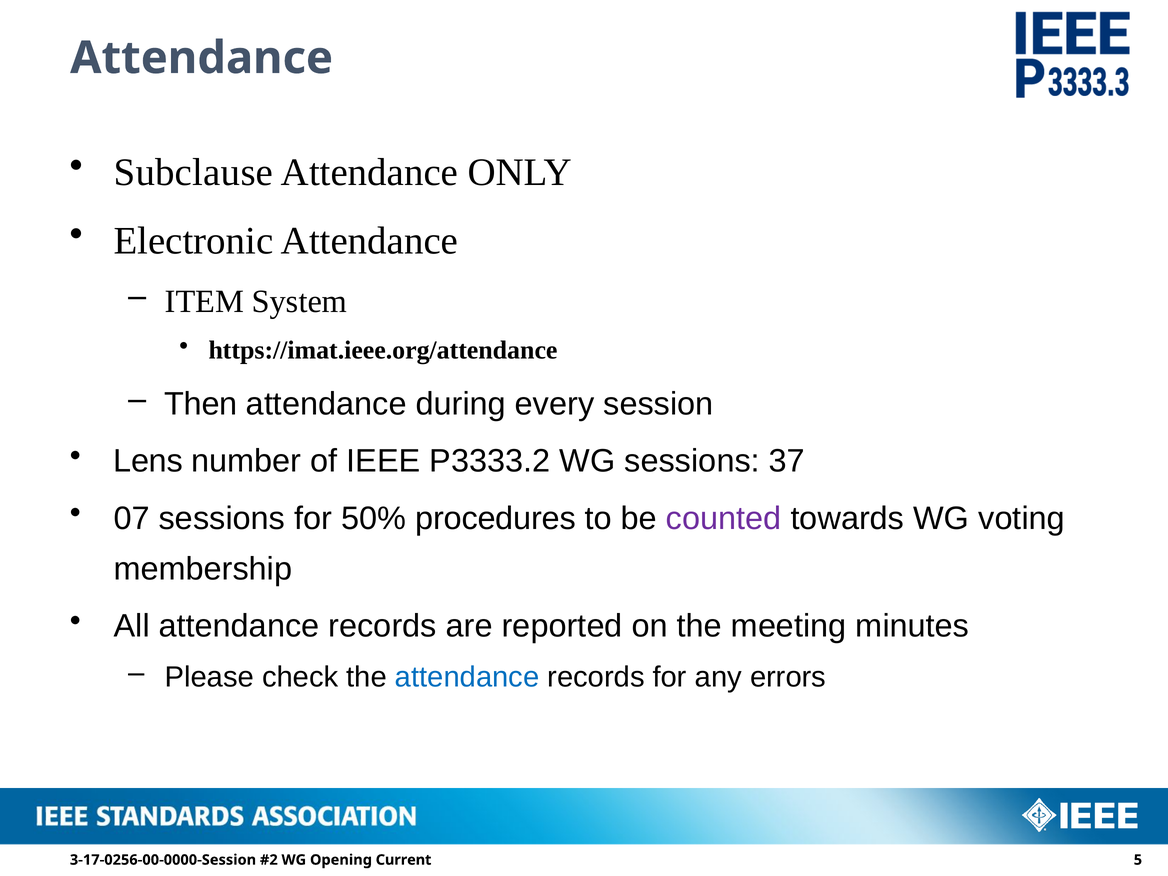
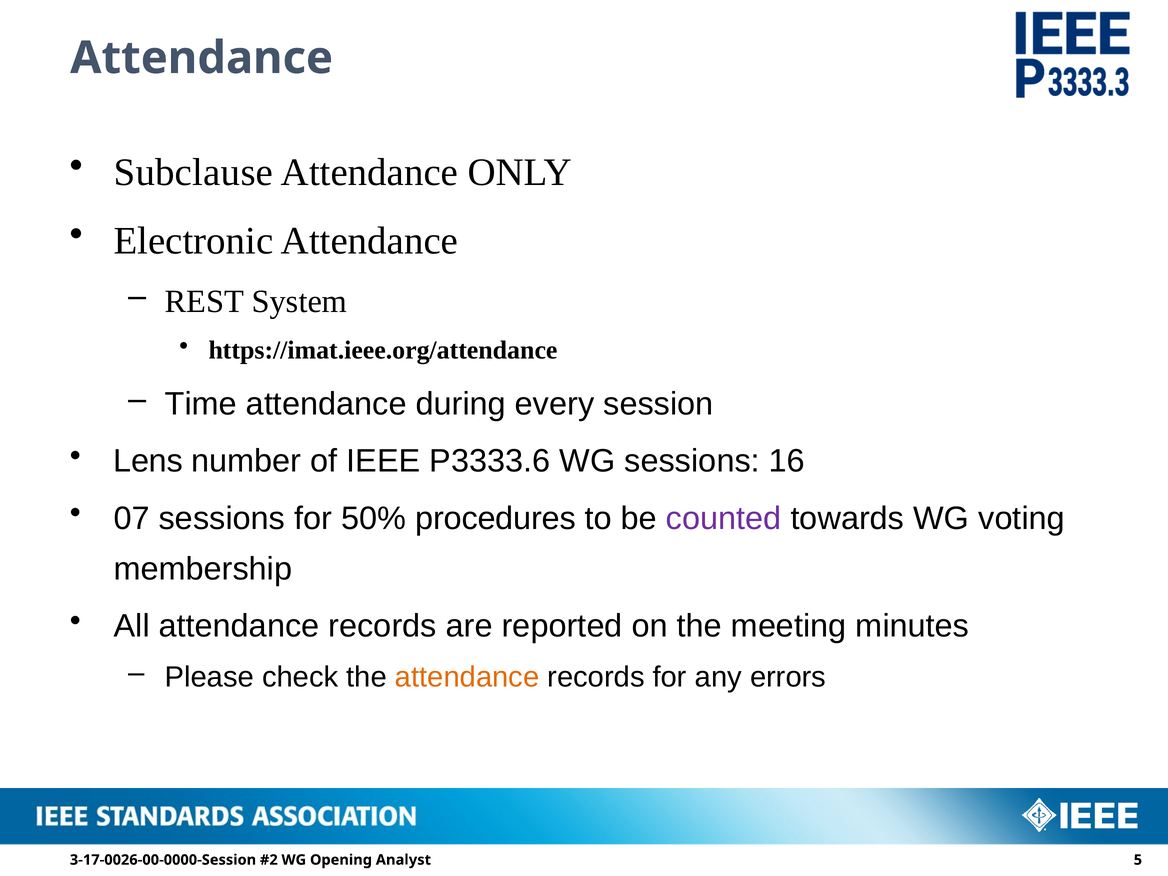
ITEM: ITEM -> REST (204, 301)
Then: Then -> Time (201, 404)
P3333.2: P3333.2 -> P3333.6 (490, 461)
37: 37 -> 16 (787, 461)
attendance colour: blue -> orange (467, 677)
3-17-0256-00-0000-Session: 3-17-0256-00-0000-Session -> 3-17-0026-00-0000-Session (163, 860)
Current: Current -> Analyst (403, 860)
